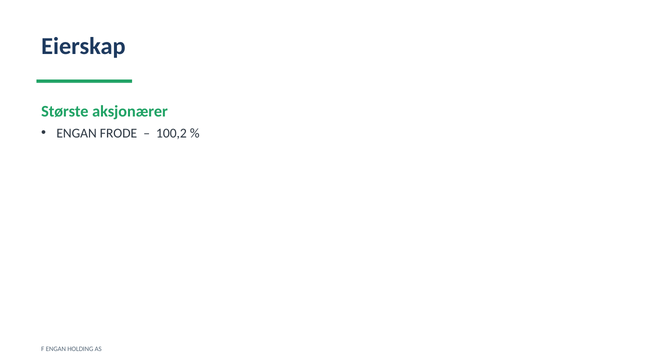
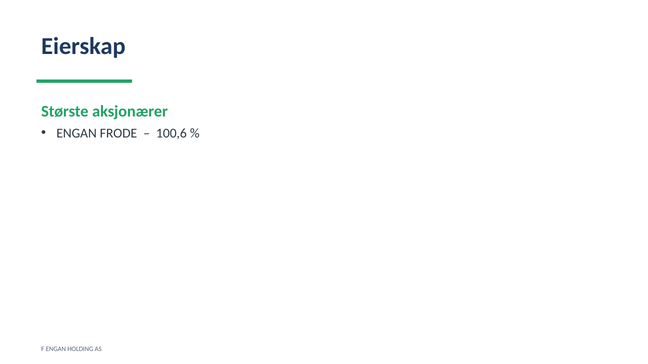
100,2: 100,2 -> 100,6 (171, 133)
